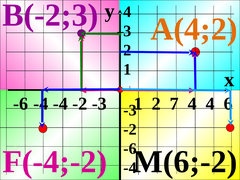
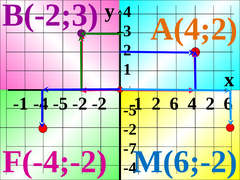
-6: -6 -> -1 (21, 104)
-4: -4 -> -5 (60, 104)
-2 -3: -3 -> -2 (99, 104)
1 2 7: 7 -> 6 (174, 104)
4 4: 4 -> 2 (210, 104)
-3: -3 -> -5 (130, 110)
-6: -6 -> -7 (130, 149)
M(6;-2 colour: black -> blue (185, 162)
